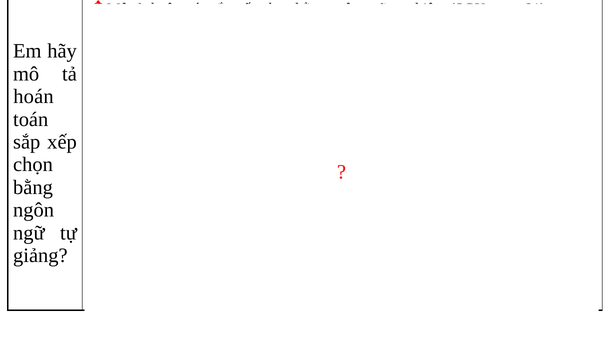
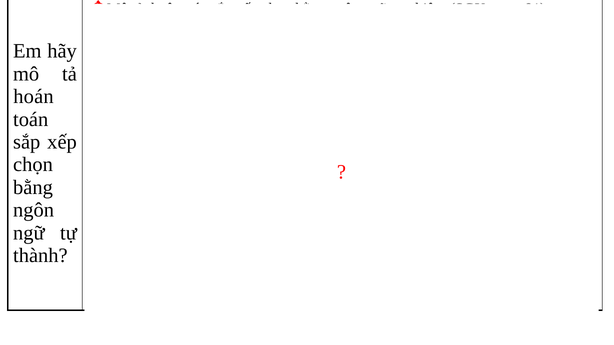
giảng: giảng -> thành (40, 256)
